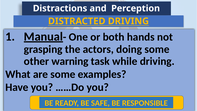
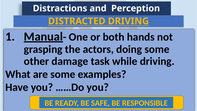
warning: warning -> damage (70, 61)
